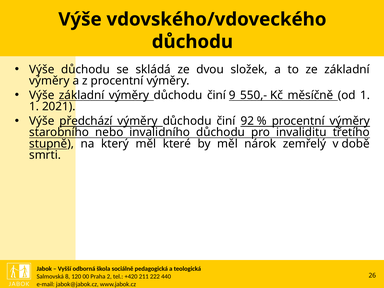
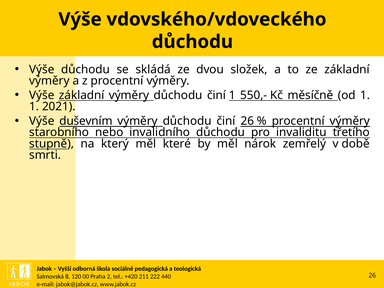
činí 9: 9 -> 1 (232, 95)
předchází: předchází -> duševním (86, 121)
činí 92: 92 -> 26 (247, 121)
